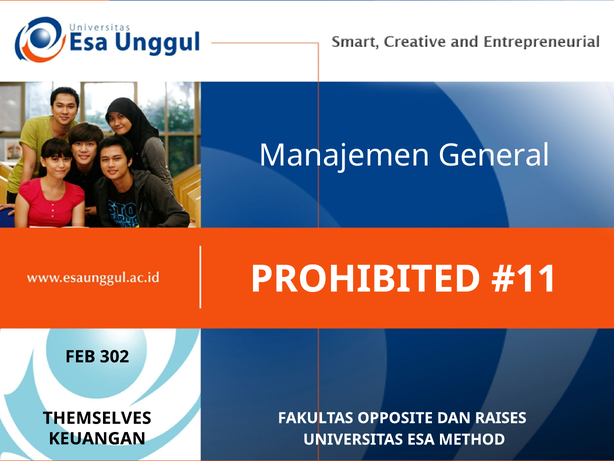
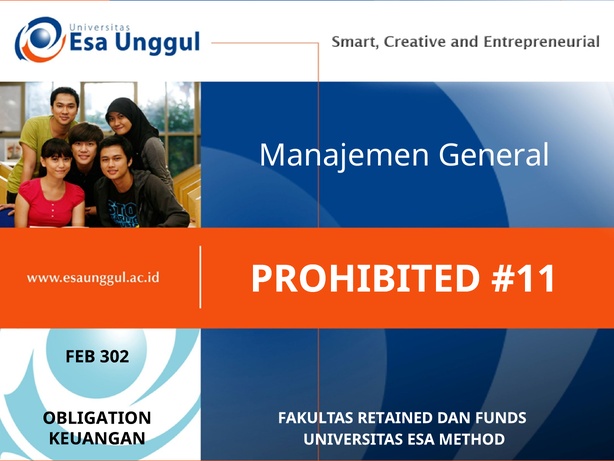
THEMSELVES: THEMSELVES -> OBLIGATION (97, 418)
OPPOSITE: OPPOSITE -> RETAINED (395, 418)
RAISES: RAISES -> FUNDS (501, 418)
